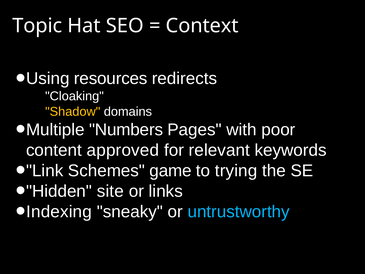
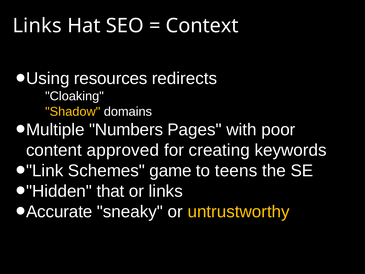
Topic: Topic -> Links (37, 26)
relevant: relevant -> creating (219, 150)
trying: trying -> teens (236, 171)
site: site -> that (111, 191)
Indexing: Indexing -> Accurate (59, 211)
untrustworthy colour: light blue -> yellow (239, 211)
